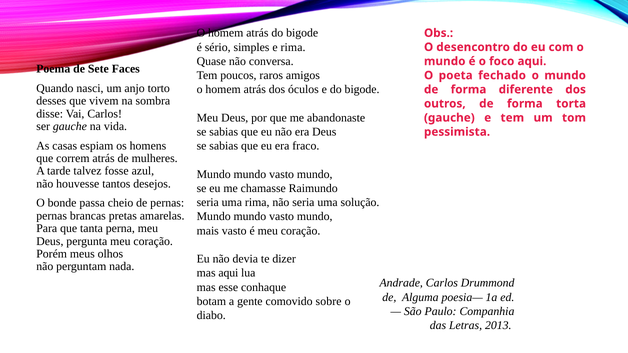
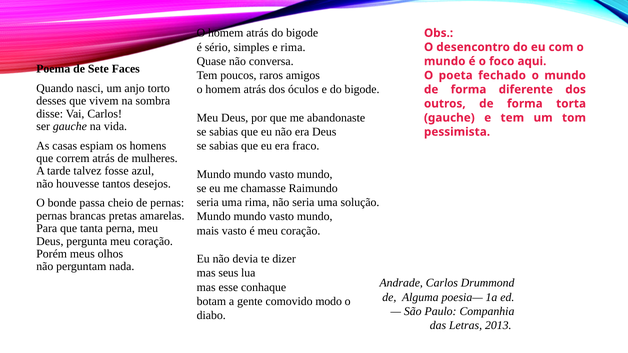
mas aqui: aqui -> seus (228, 273)
sobre: sobre -> modo (329, 302)
